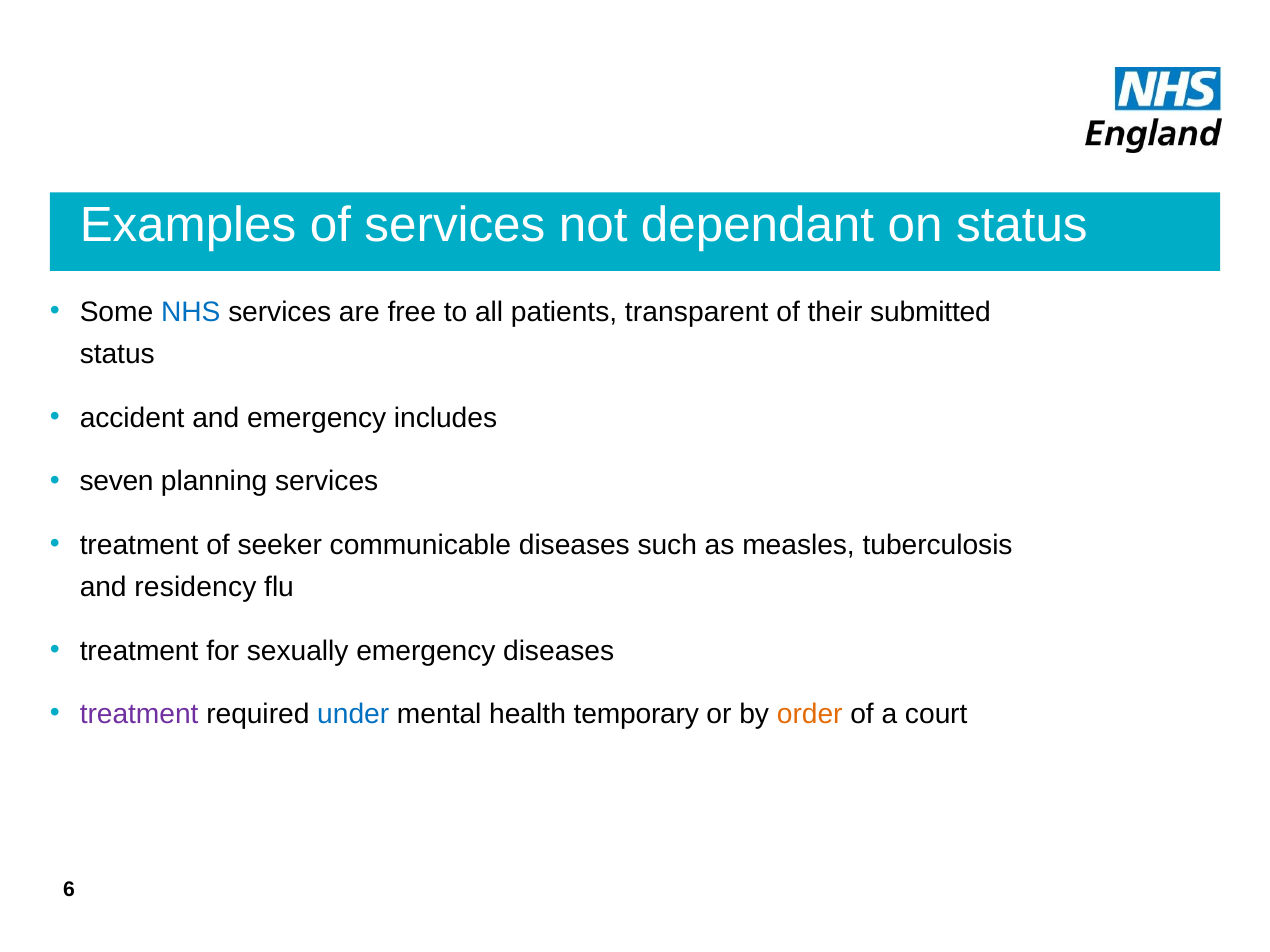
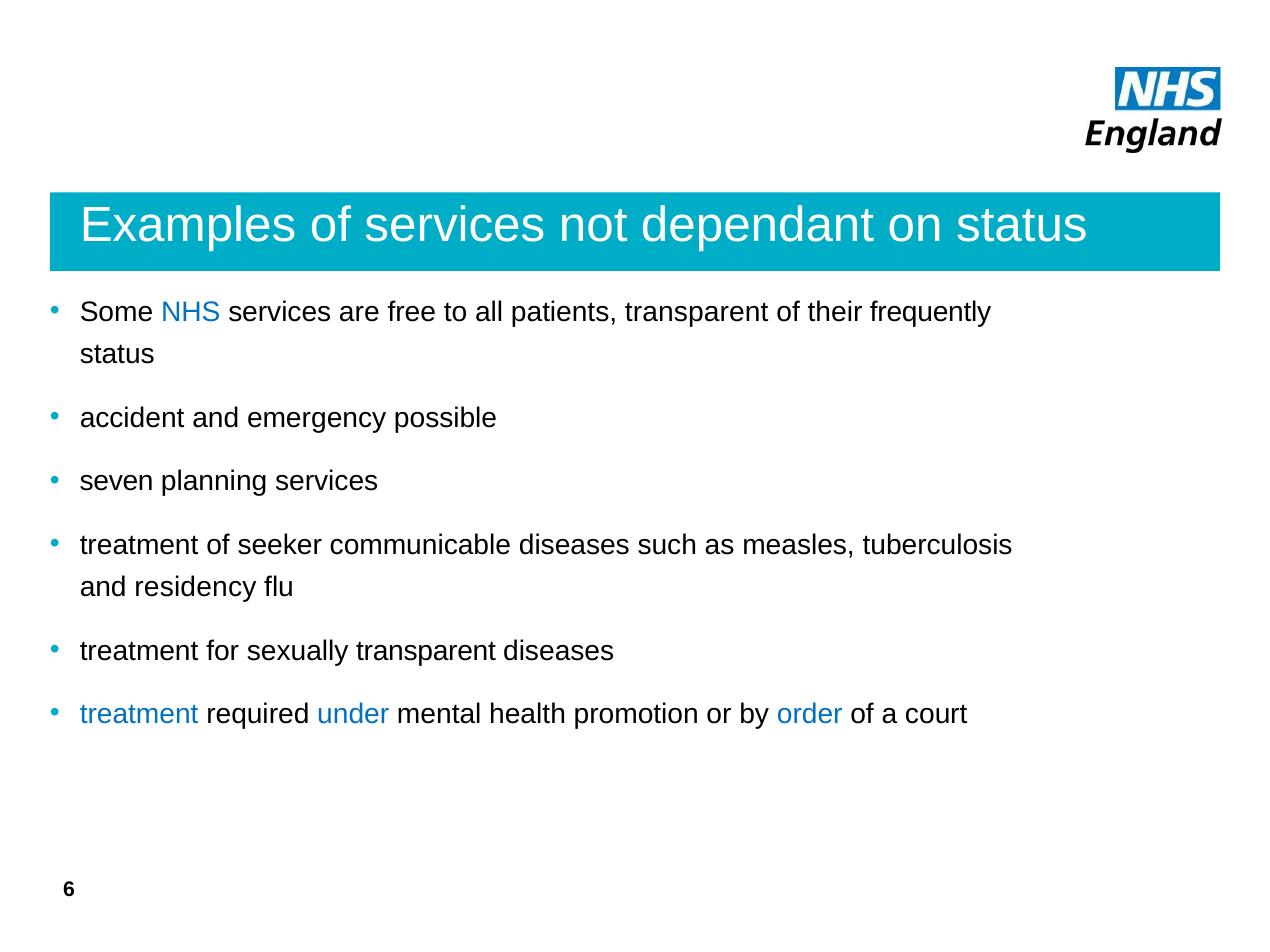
submitted: submitted -> frequently (931, 312)
includes: includes -> possible (446, 418)
sexually emergency: emergency -> transparent (426, 651)
treatment colour: purple -> blue (139, 715)
temporary: temporary -> promotion (636, 715)
order colour: orange -> blue (810, 715)
